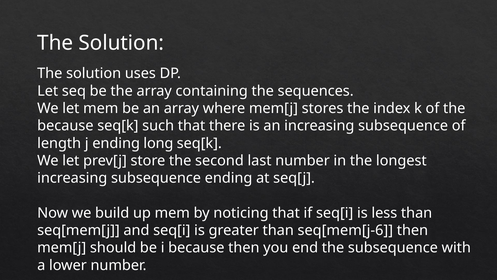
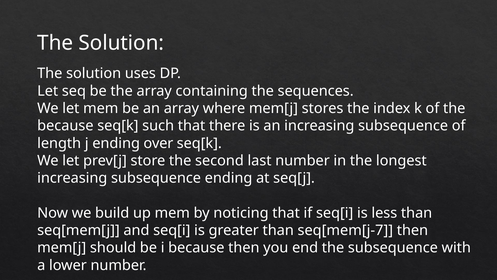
long: long -> over (158, 143)
seq[mem[j-6: seq[mem[j-6 -> seq[mem[j-7 (345, 230)
